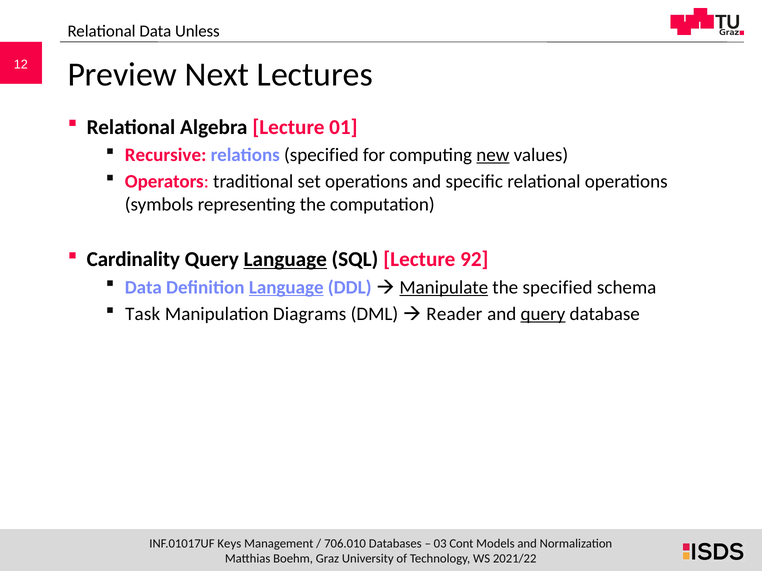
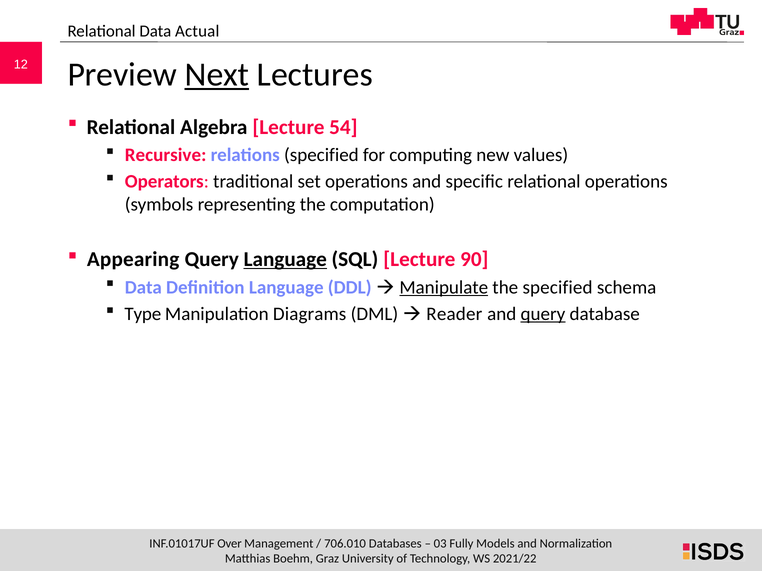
Unless: Unless -> Actual (197, 31)
Next underline: none -> present (217, 75)
01: 01 -> 54 (343, 127)
new underline: present -> none (493, 155)
Cardinality: Cardinality -> Appearing (133, 260)
92: 92 -> 90 (474, 260)
Language underline: present -> none (286, 288)
Task: Task -> Type (143, 314)
Keys: Keys -> Over (229, 544)
Cont: Cont -> Fully (461, 544)
